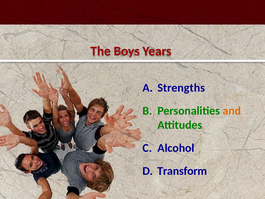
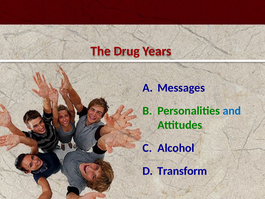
Boys: Boys -> Drug (127, 51)
Strengths: Strengths -> Messages (181, 88)
and colour: orange -> blue (232, 111)
